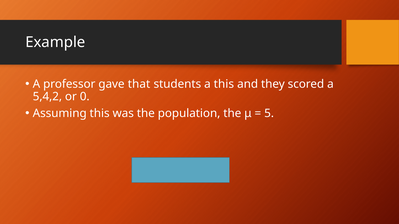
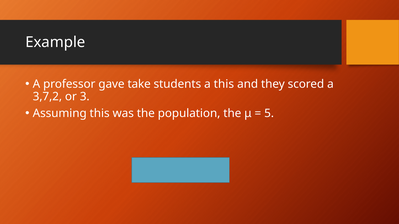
that: that -> take (139, 84)
5,4,2: 5,4,2 -> 3,7,2 (47, 97)
0: 0 -> 3 (85, 97)
